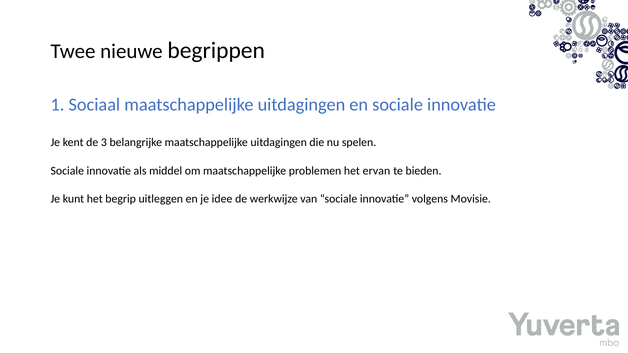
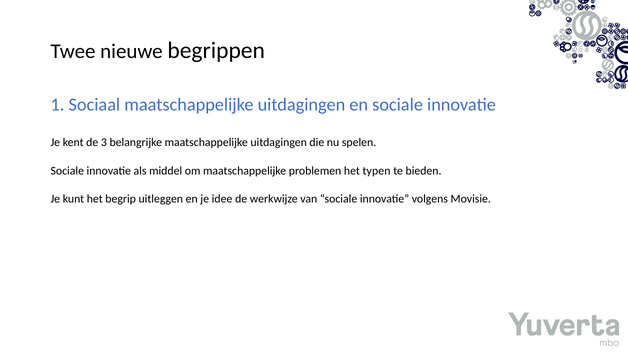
ervan: ervan -> typen (377, 171)
